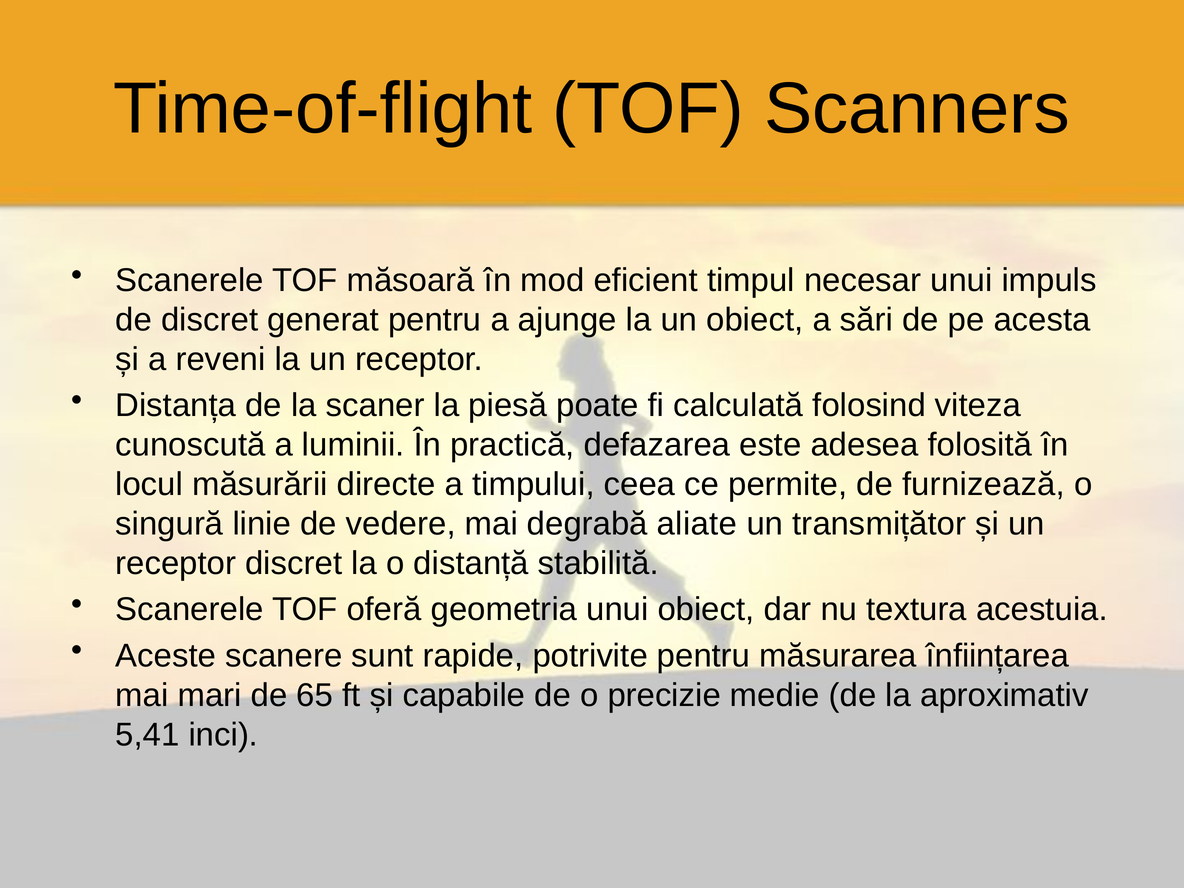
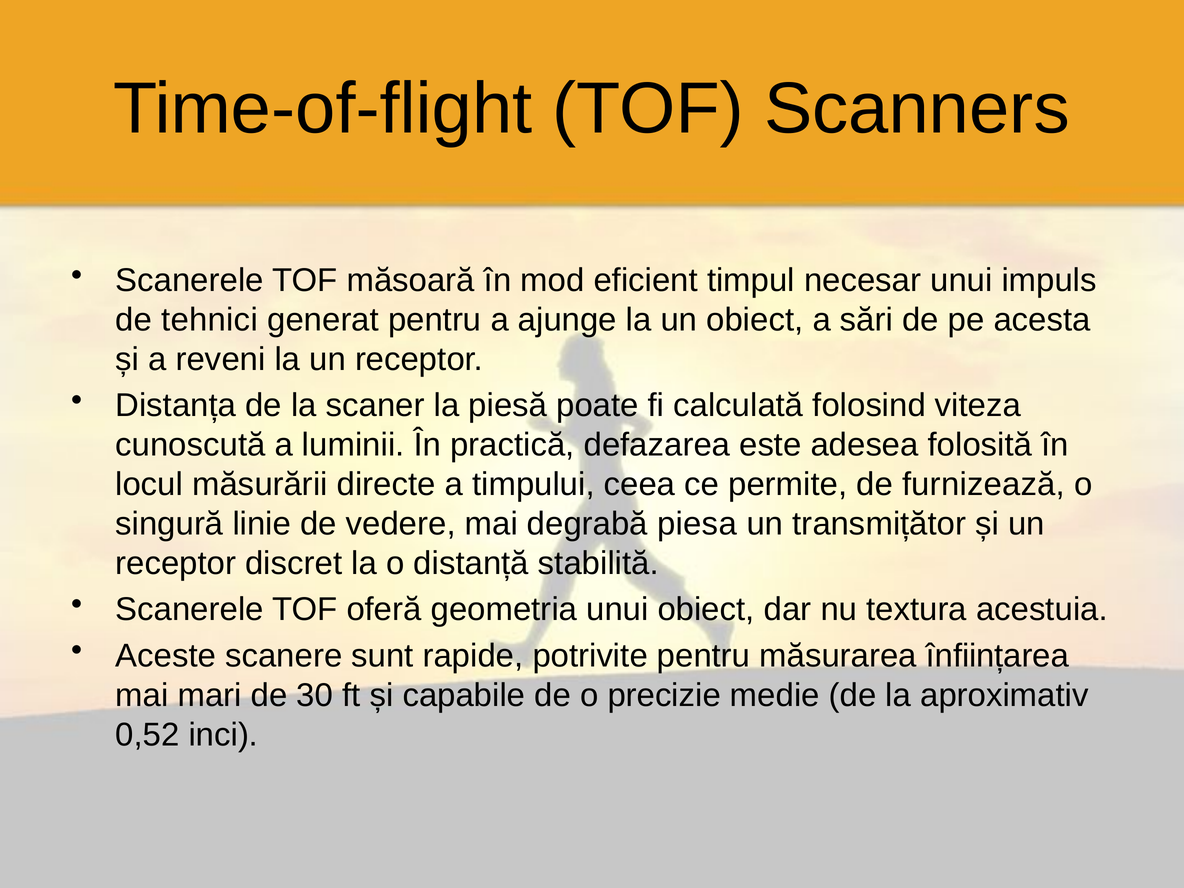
de discret: discret -> tehnici (210, 320)
aliate: aliate -> piesa (697, 524)
65: 65 -> 30 (315, 695)
5,41: 5,41 -> 0,52 (147, 735)
